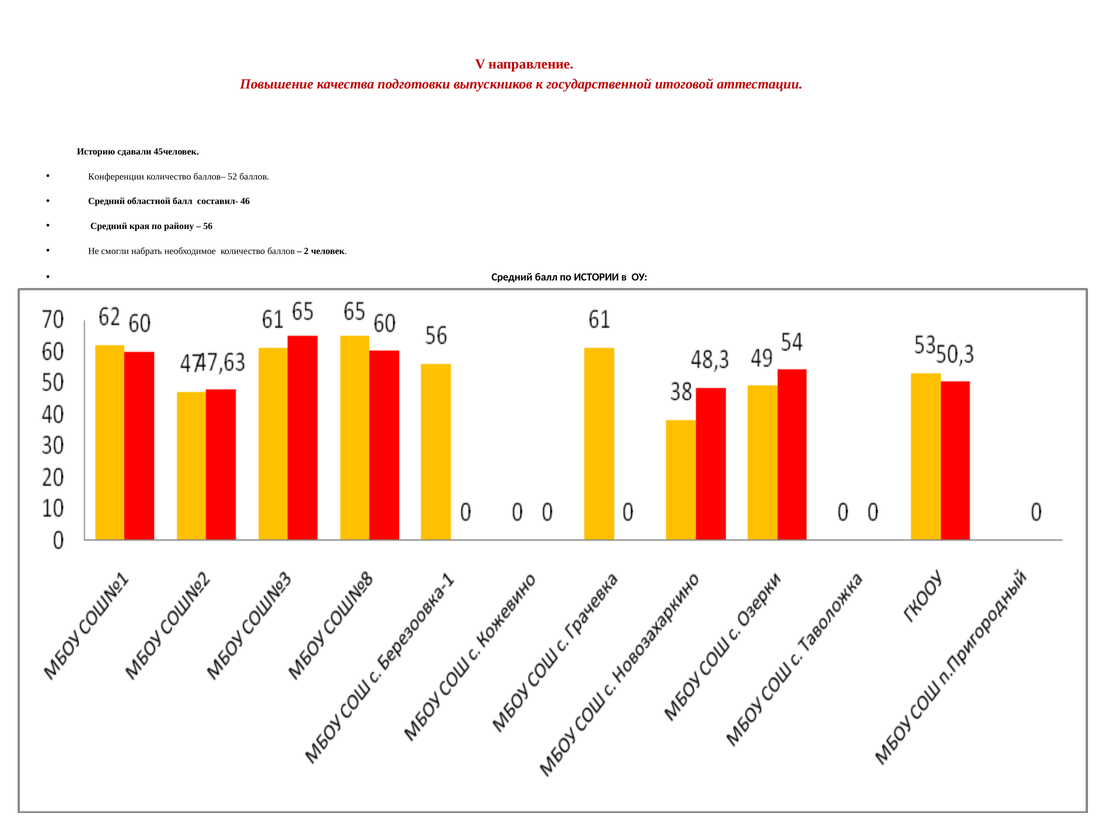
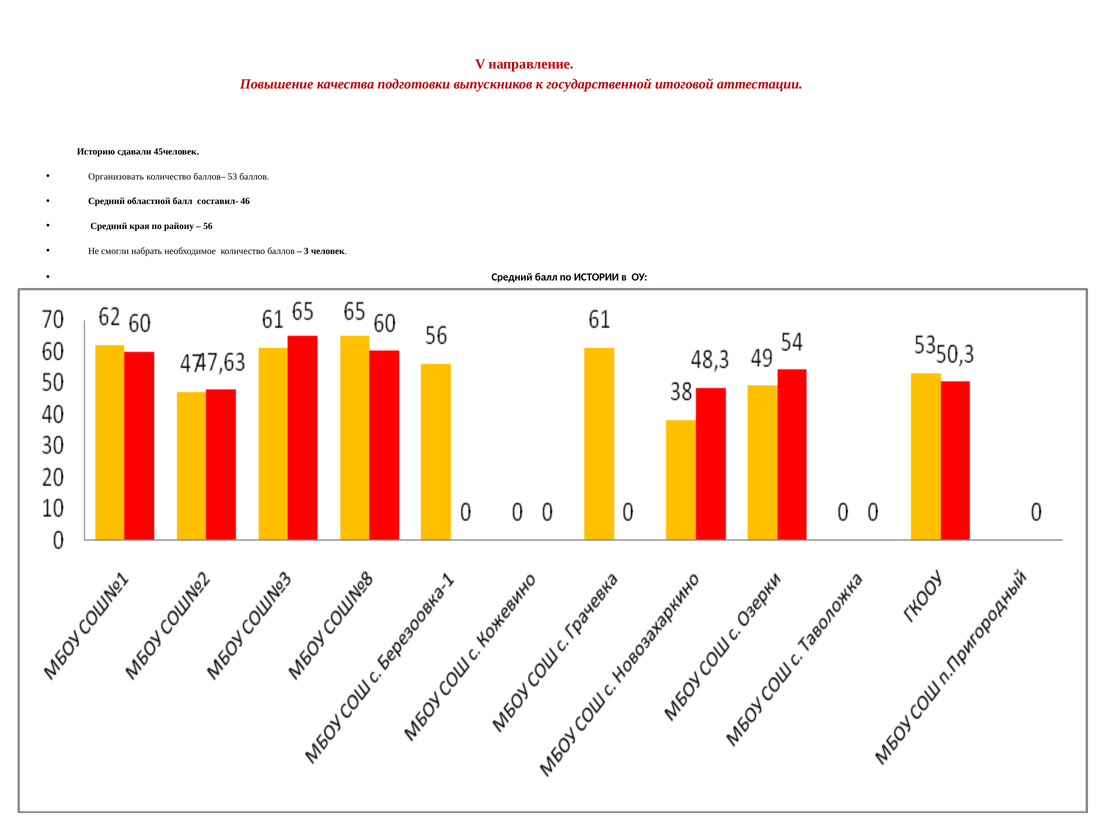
Конференции: Конференции -> Организовать (116, 177)
52: 52 -> 53 (232, 177)
2: 2 -> 3 (306, 251)
